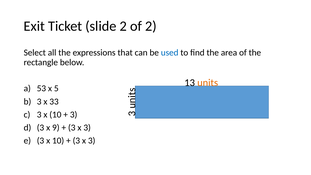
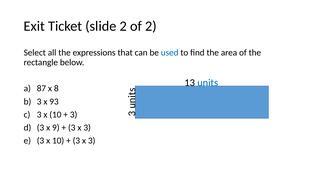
units colour: orange -> blue (208, 83)
53: 53 -> 87 (41, 88)
5: 5 -> 8 (56, 88)
33: 33 -> 93 (54, 101)
